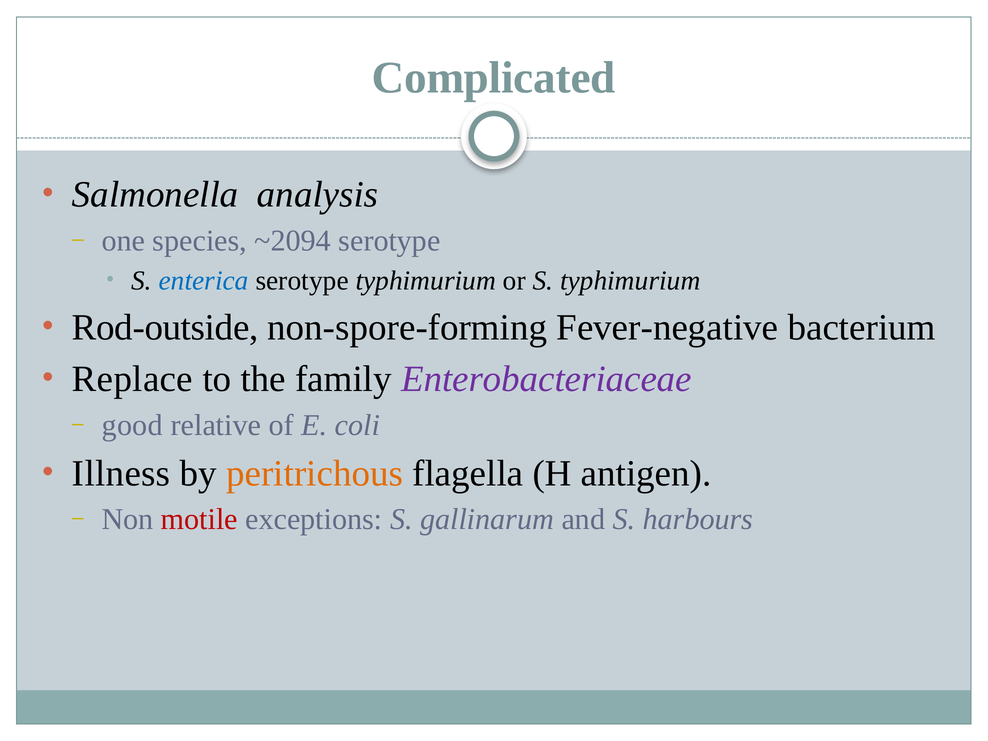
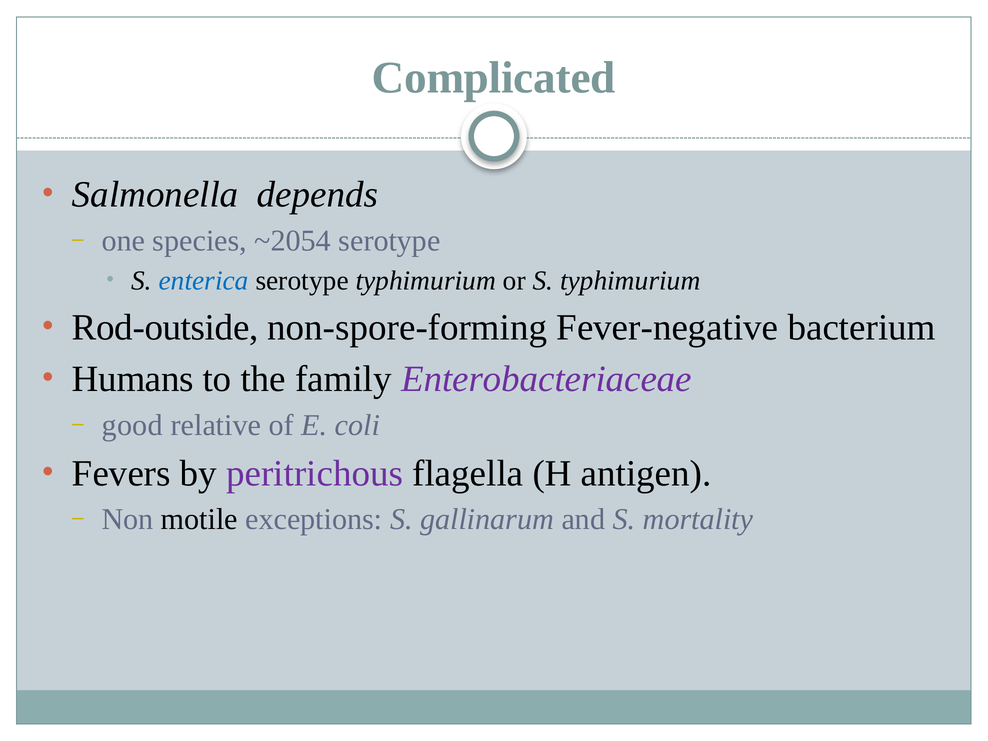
analysis: analysis -> depends (318, 195)
~2094: ~2094 -> ~2054 (293, 241)
Replace: Replace -> Humans (133, 379)
Illness: Illness -> Fevers (121, 473)
peritrichous colour: orange -> purple (315, 473)
motile colour: red -> black (199, 519)
harbours: harbours -> mortality (698, 519)
